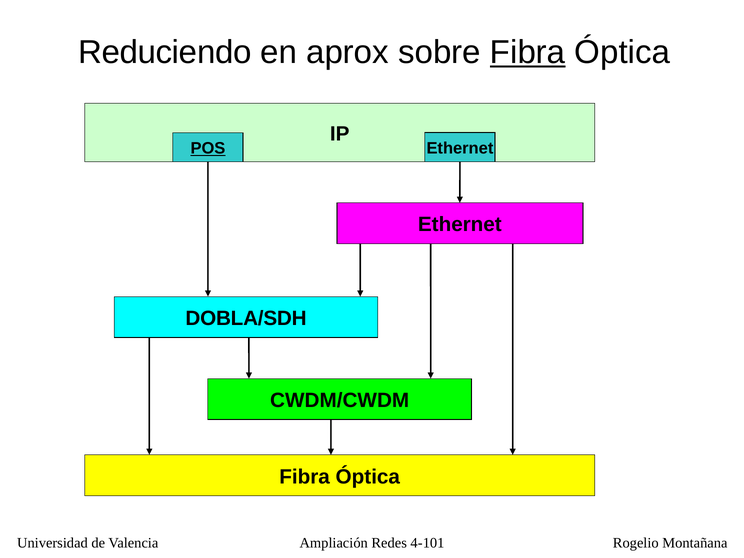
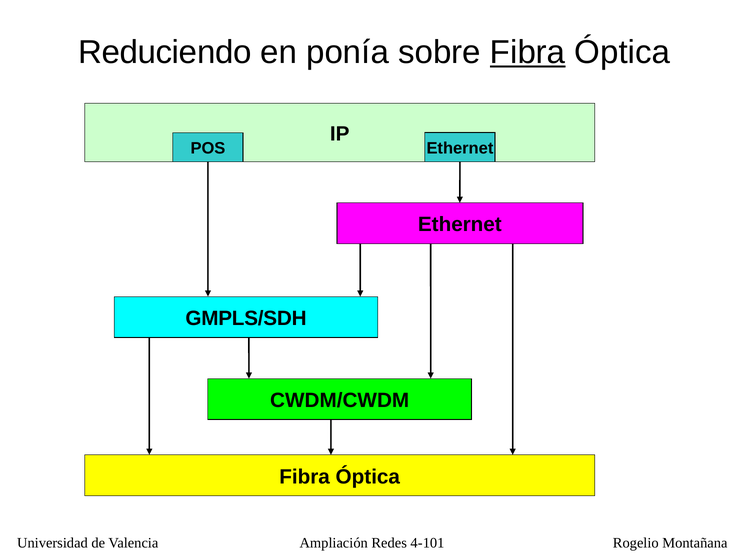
aprox: aprox -> ponía (348, 52)
POS underline: present -> none (208, 148)
DOBLA/SDH: DOBLA/SDH -> GMPLS/SDH (246, 319)
